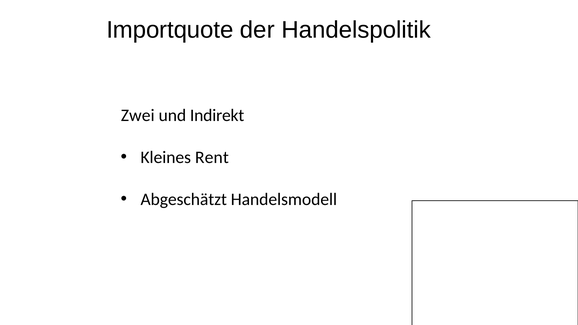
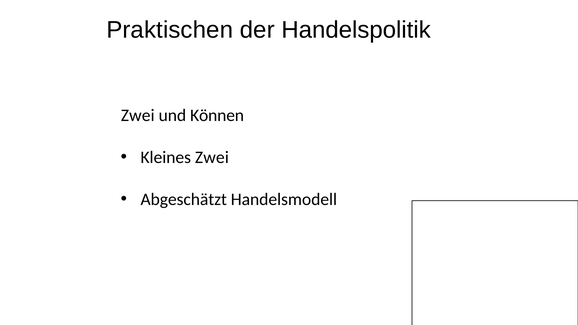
Importquote: Importquote -> Praktischen (170, 30)
Indirekt: Indirekt -> Können (217, 115)
Kleines Rent: Rent -> Zwei (212, 157)
